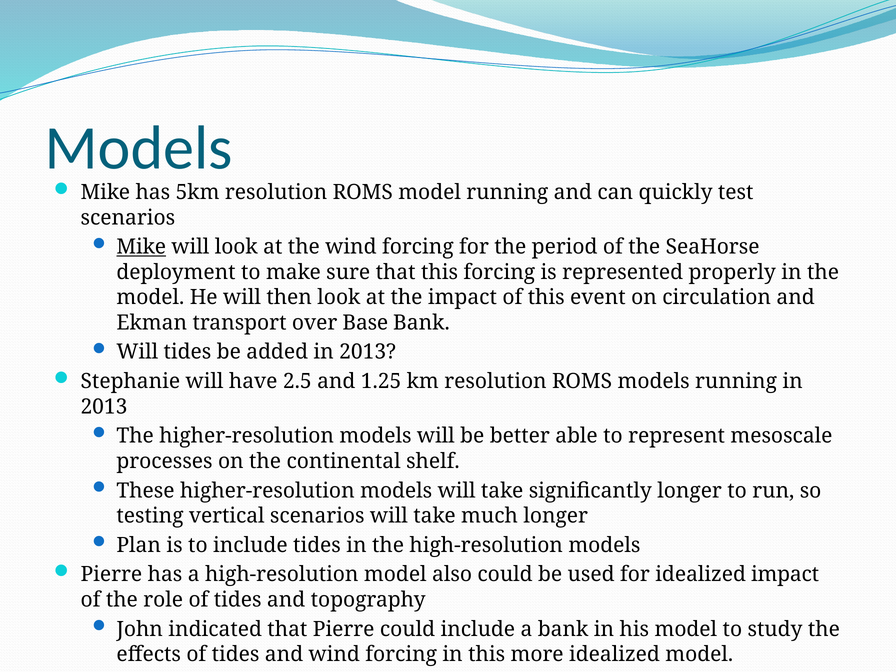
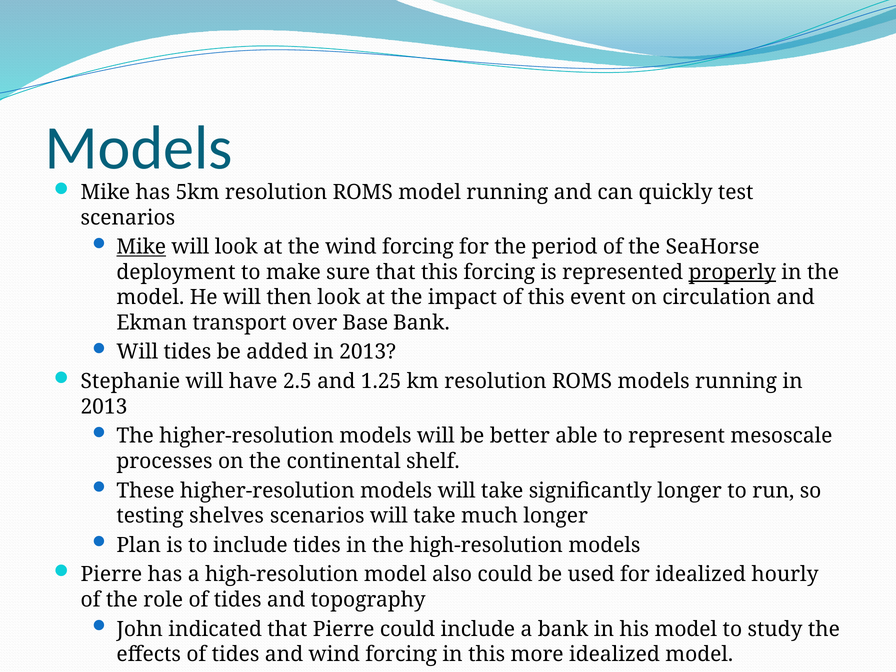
properly underline: none -> present (732, 272)
vertical: vertical -> shelves (227, 516)
idealized impact: impact -> hourly (785, 575)
